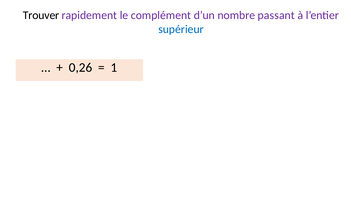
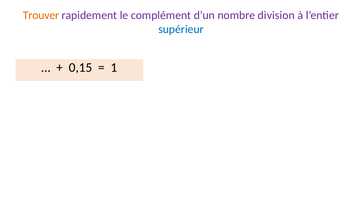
Trouver colour: black -> orange (41, 15)
passant: passant -> division (276, 15)
0,26: 0,26 -> 0,15 (81, 68)
